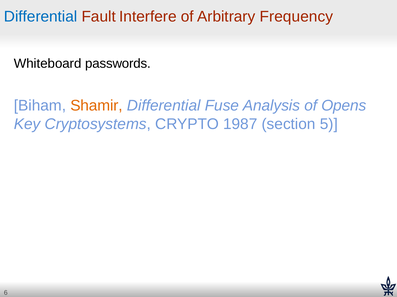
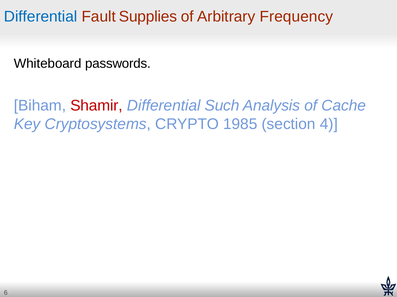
Interfere: Interfere -> Supplies (148, 17)
Shamir colour: orange -> red (97, 106)
Fuse: Fuse -> Such (222, 106)
Opens: Opens -> Cache (344, 106)
1987: 1987 -> 1985 (240, 124)
5: 5 -> 4 (329, 124)
